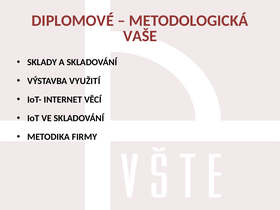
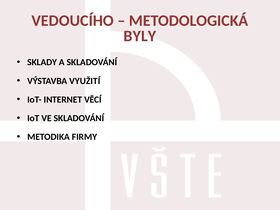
DIPLOMOVÉ: DIPLOMOVÉ -> VEDOUCÍHO (73, 21)
VAŠE: VAŠE -> BYLY (140, 36)
